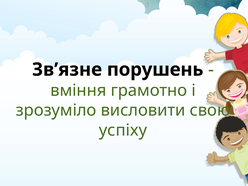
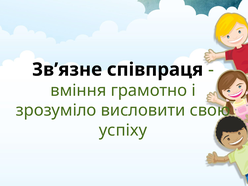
порушень: порушень -> співпраця (155, 70)
